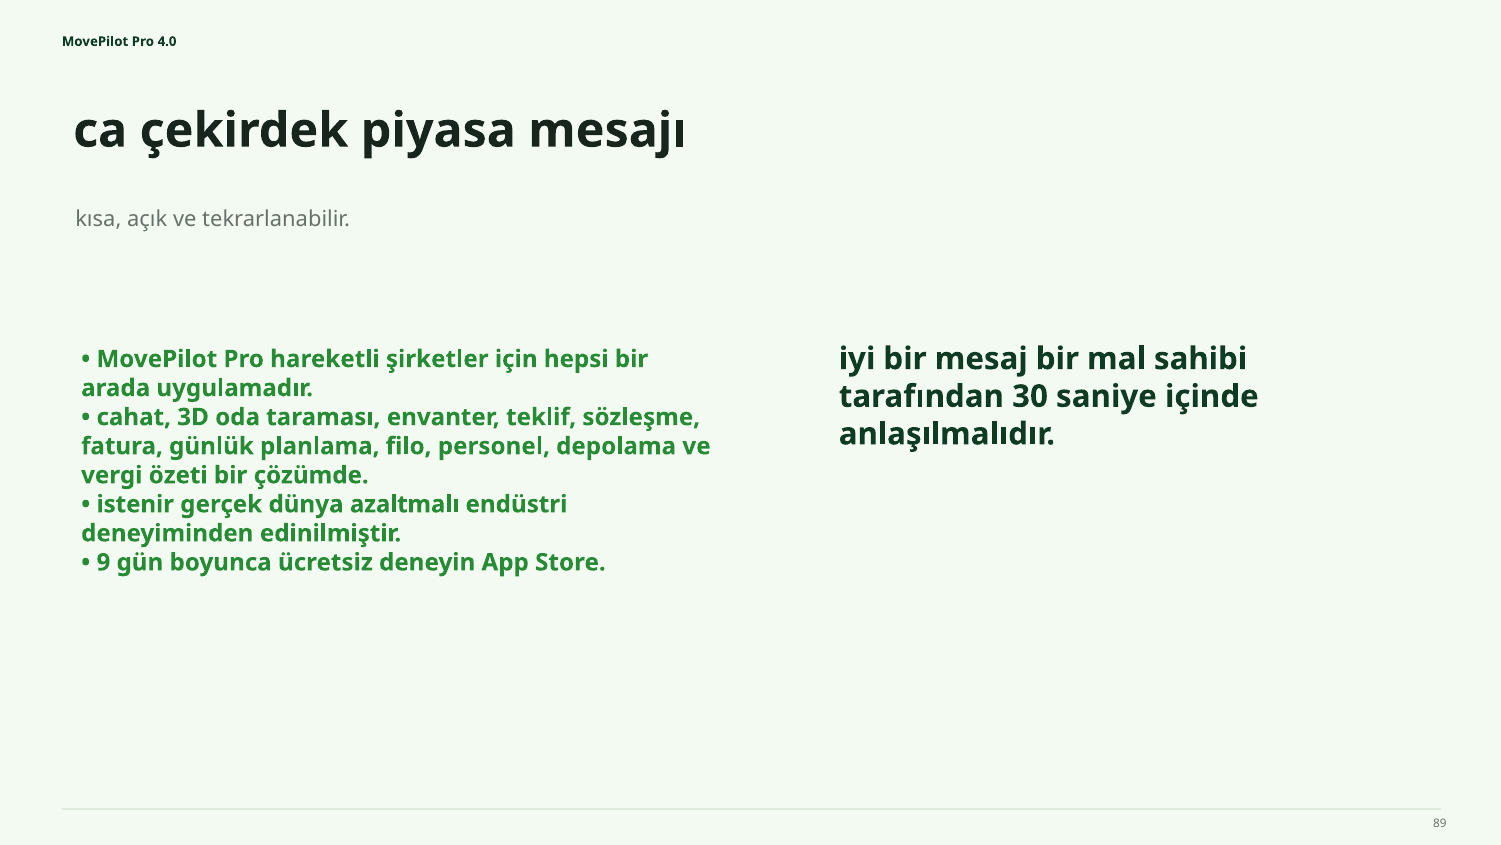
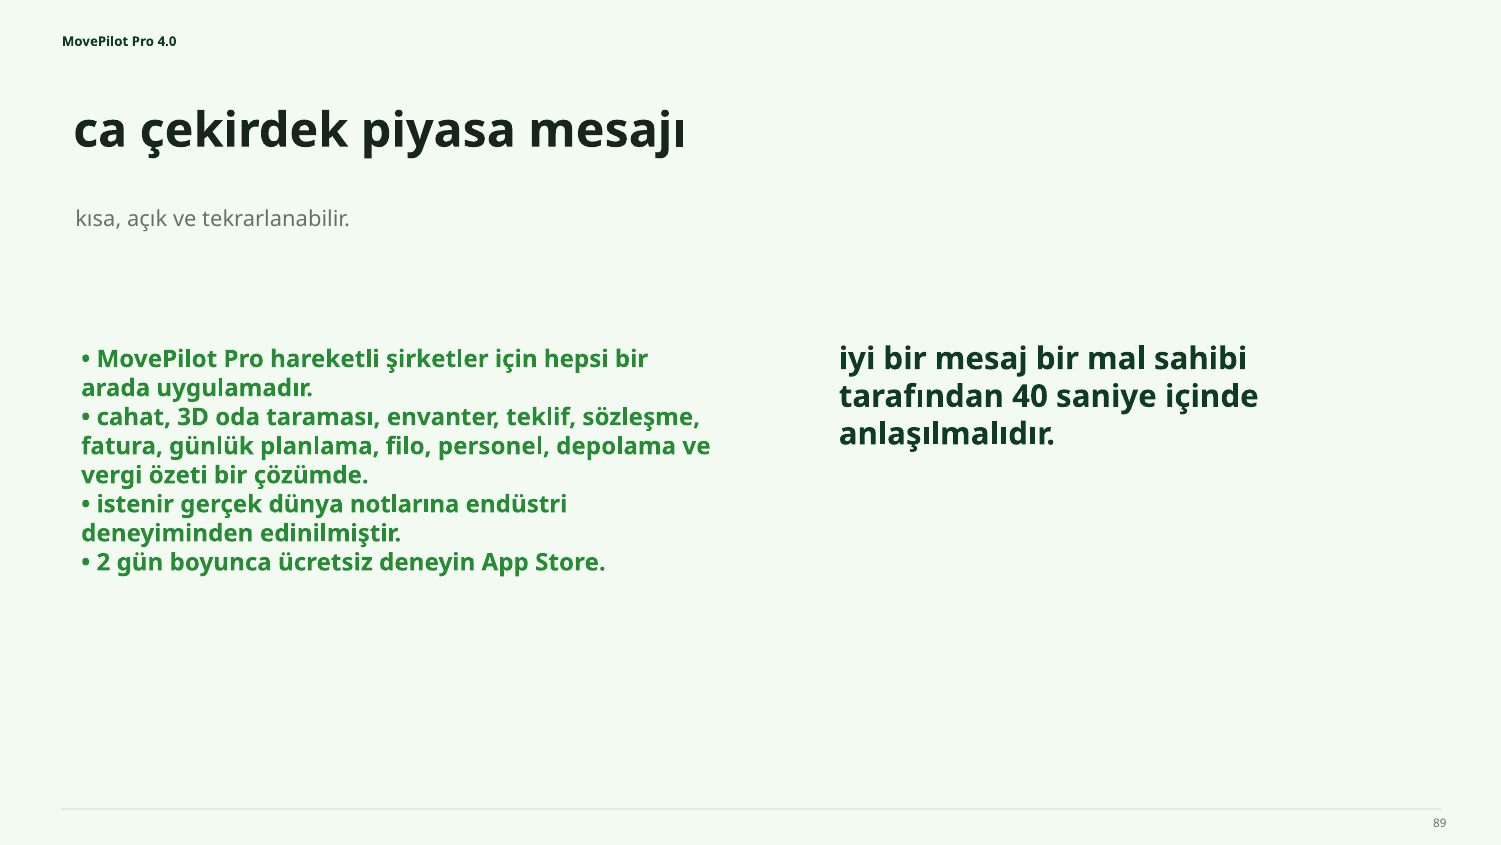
30: 30 -> 40 (1030, 396)
azaltmalı: azaltmalı -> notlarına (405, 504)
9: 9 -> 2 (103, 562)
